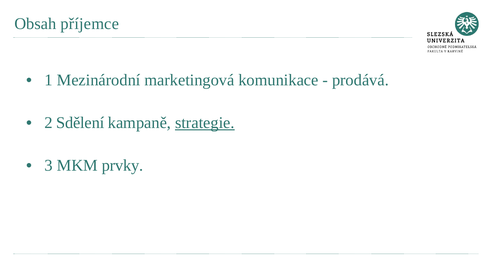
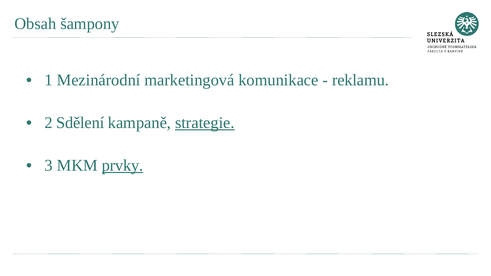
příjemce: příjemce -> šampony (90, 24)
prodává: prodává -> reklamu (360, 80)
prvky underline: none -> present (123, 166)
